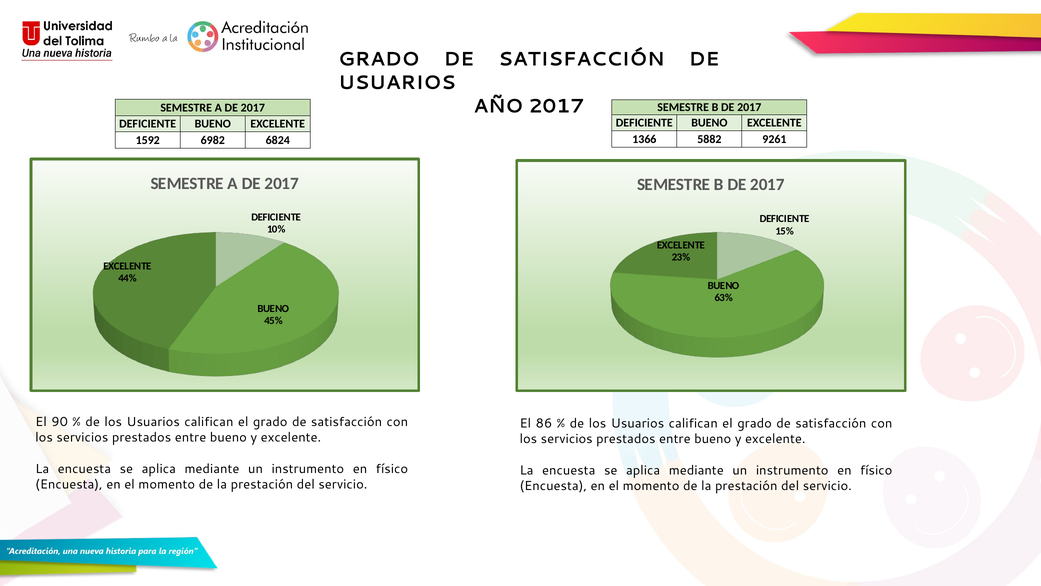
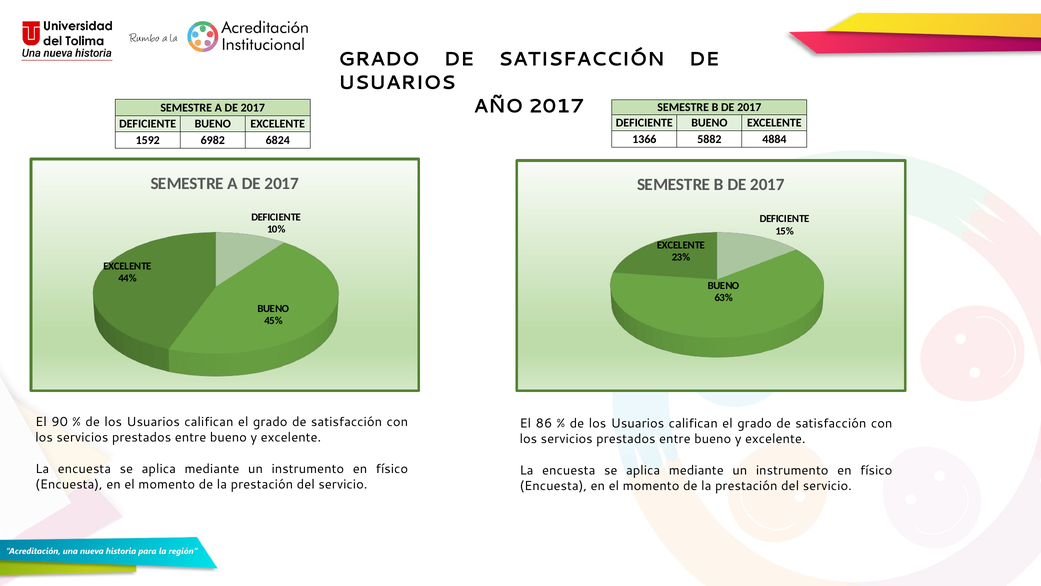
9261: 9261 -> 4884 (774, 139)
